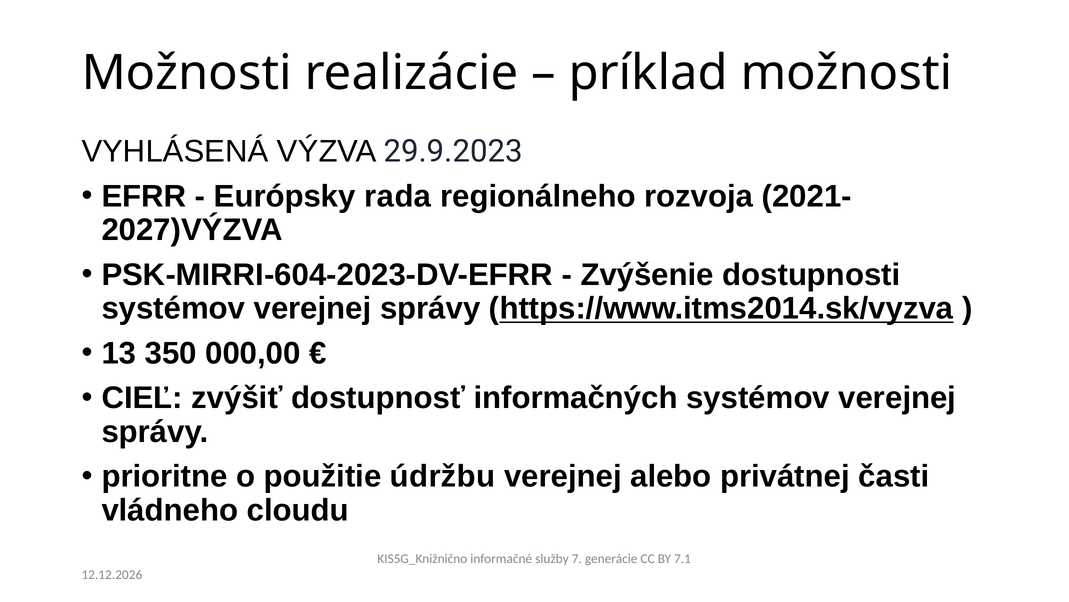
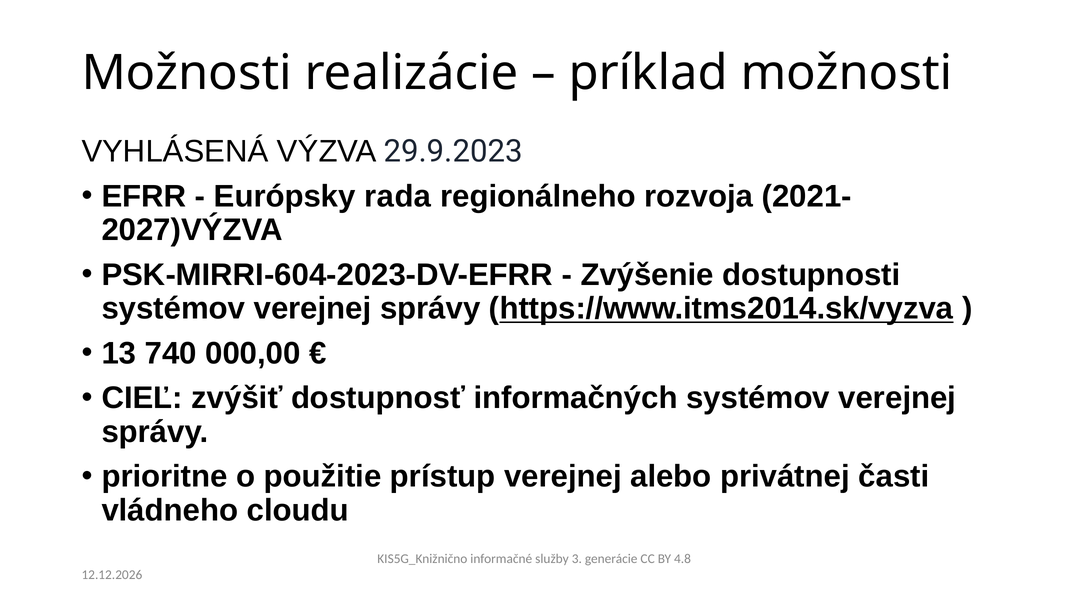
350: 350 -> 740 (171, 353)
údržbu: údržbu -> prístup (443, 476)
7: 7 -> 3 (577, 558)
7.1: 7.1 -> 4.8 (683, 558)
